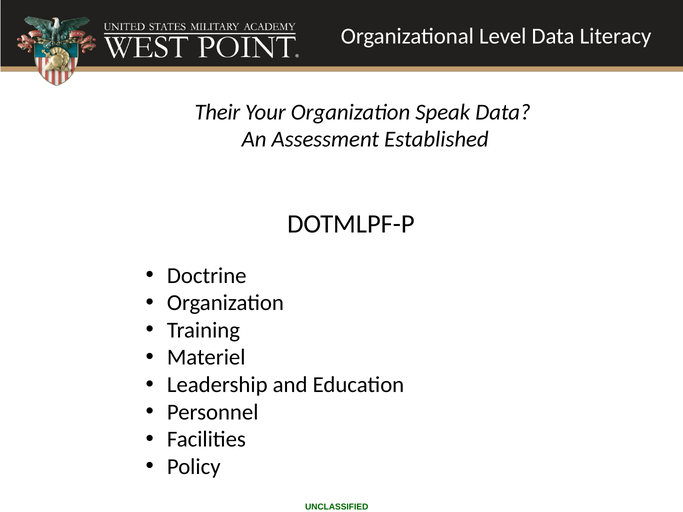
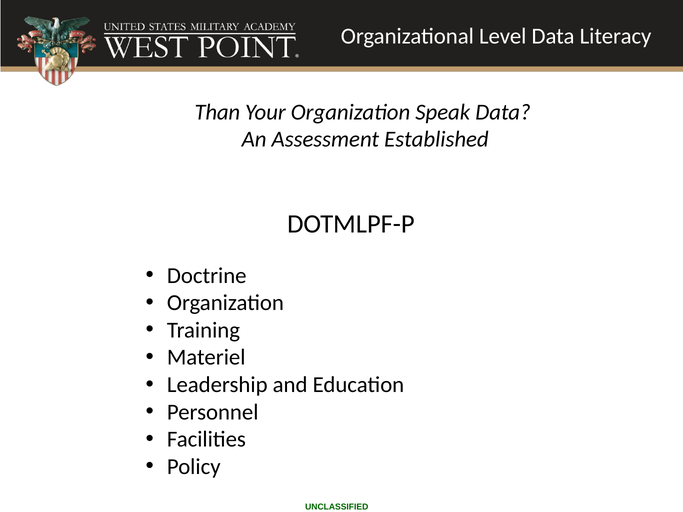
Their: Their -> Than (217, 112)
